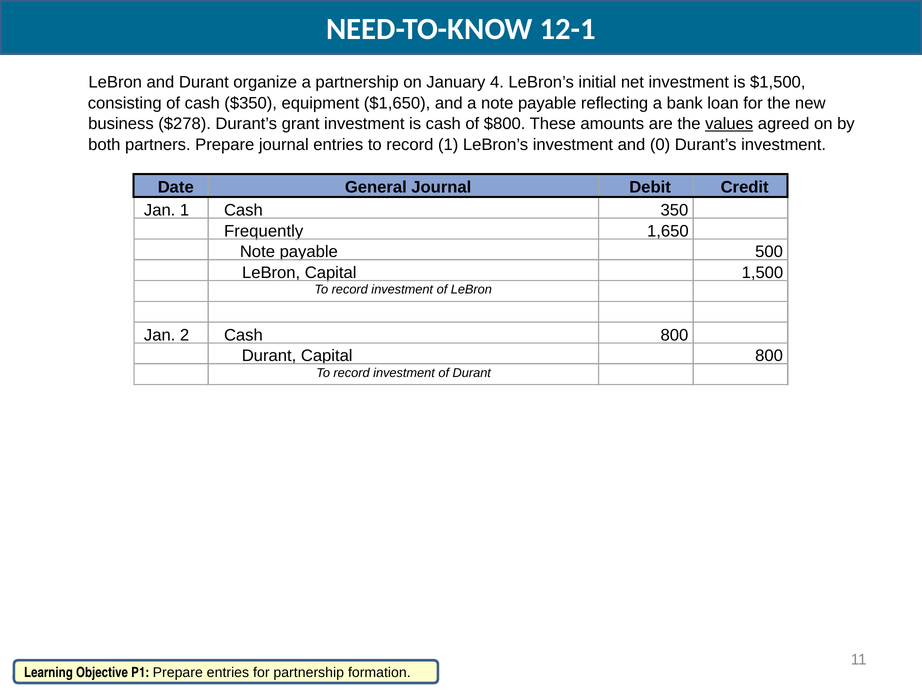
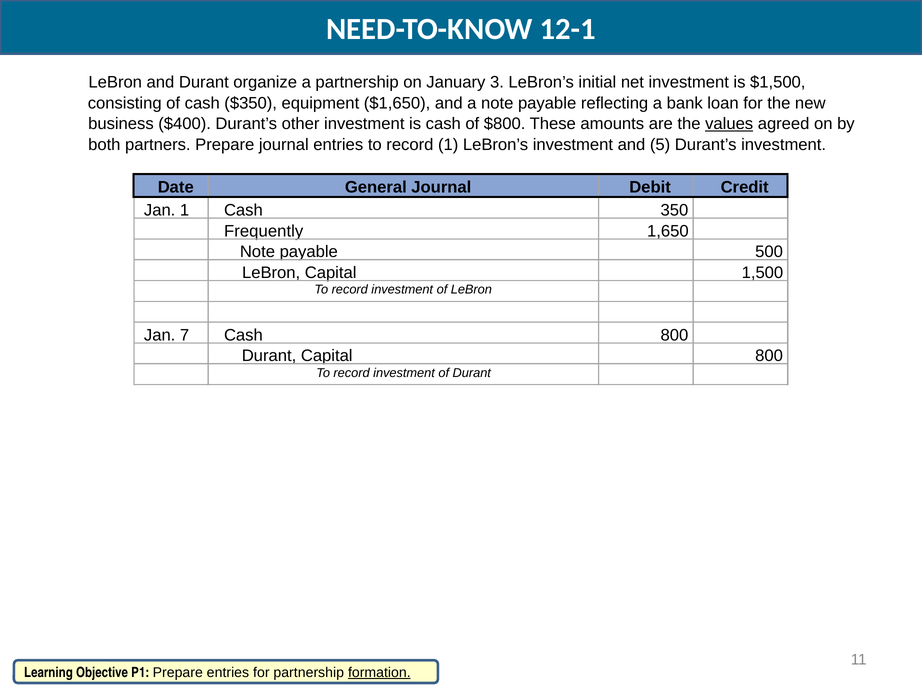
4: 4 -> 3 (497, 82)
$278: $278 -> $400 (185, 124)
grant: grant -> other (301, 124)
0: 0 -> 5 (660, 145)
2: 2 -> 7 (185, 335)
formation underline: none -> present (379, 673)
